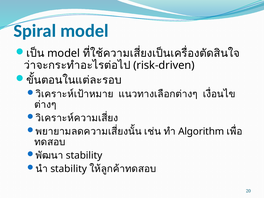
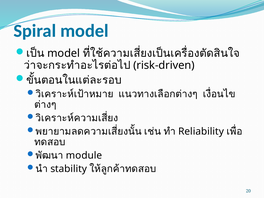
Algorithm: Algorithm -> Reliability (201, 131)
stability: stability -> module (84, 155)
